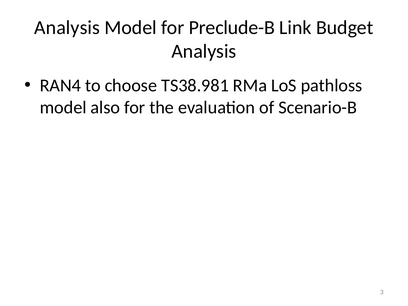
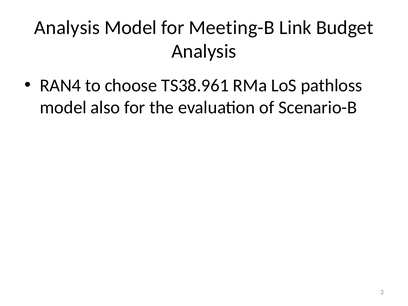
Preclude-B: Preclude-B -> Meeting-B (232, 28)
TS38.981: TS38.981 -> TS38.961 (195, 86)
